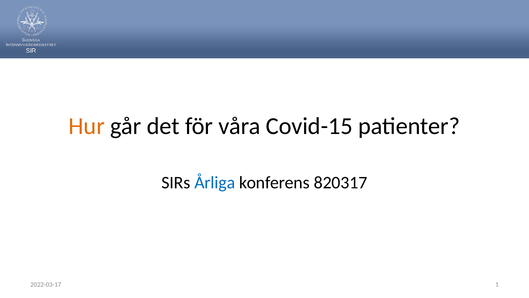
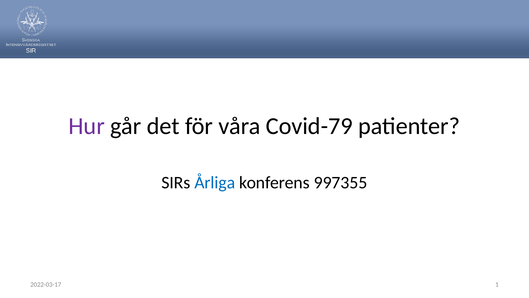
Hur colour: orange -> purple (87, 126)
Covid-15: Covid-15 -> Covid-79 (309, 126)
820317: 820317 -> 997355 (341, 182)
